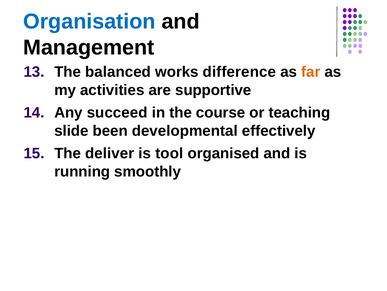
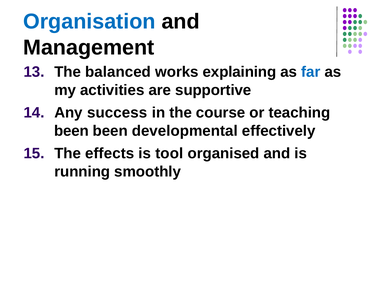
difference: difference -> explaining (239, 72)
far colour: orange -> blue (311, 72)
succeed: succeed -> success (117, 112)
slide: slide -> been (71, 130)
deliver: deliver -> effects (110, 153)
